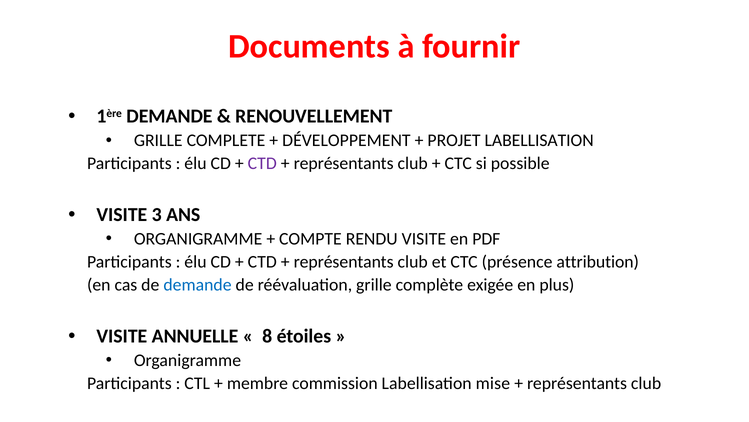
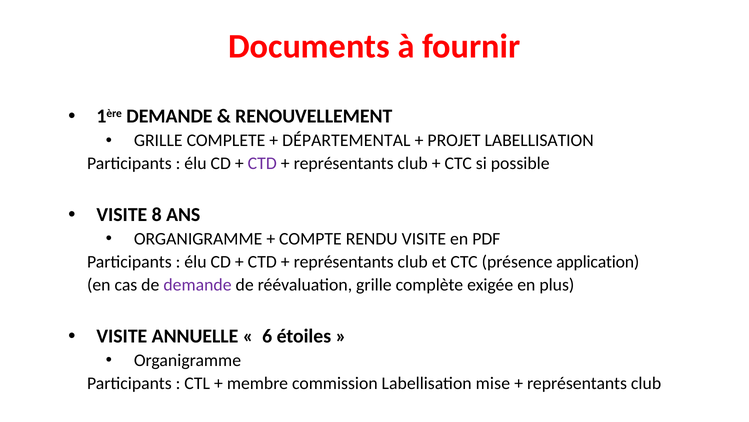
DÉVELOPPEMENT: DÉVELOPPEMENT -> DÉPARTEMENTAL (346, 140)
3: 3 -> 8 (157, 214)
attribution: attribution -> application (598, 262)
demande colour: blue -> purple (198, 285)
8: 8 -> 6 (267, 336)
